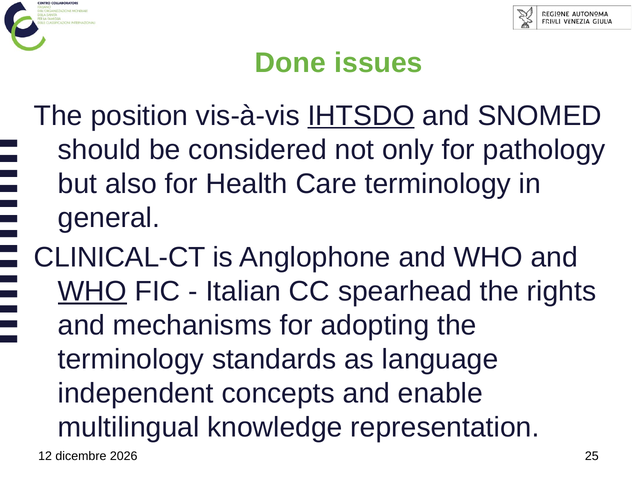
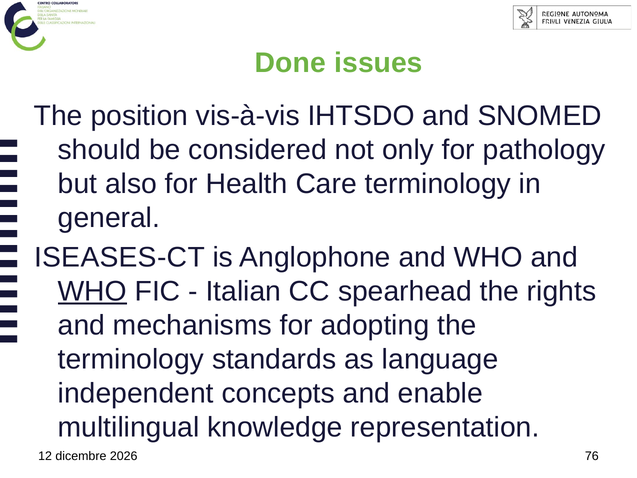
IHTSDO underline: present -> none (361, 116)
CLINICAL-CT: CLINICAL-CT -> ISEASES-CT (119, 257)
25: 25 -> 76 (592, 456)
